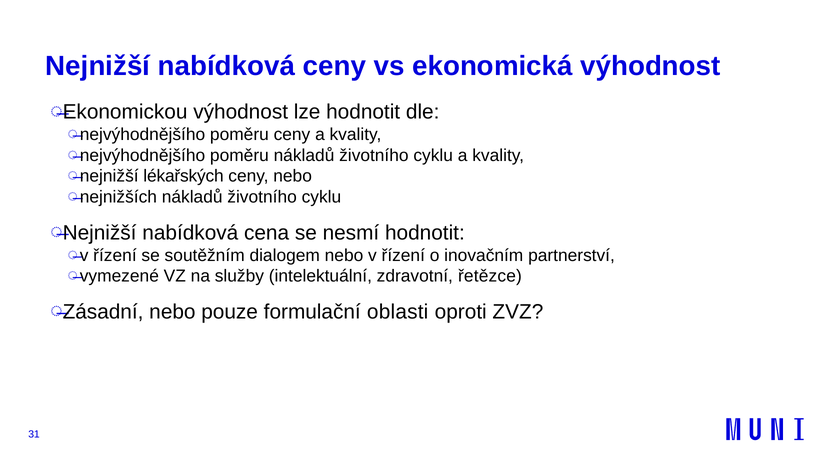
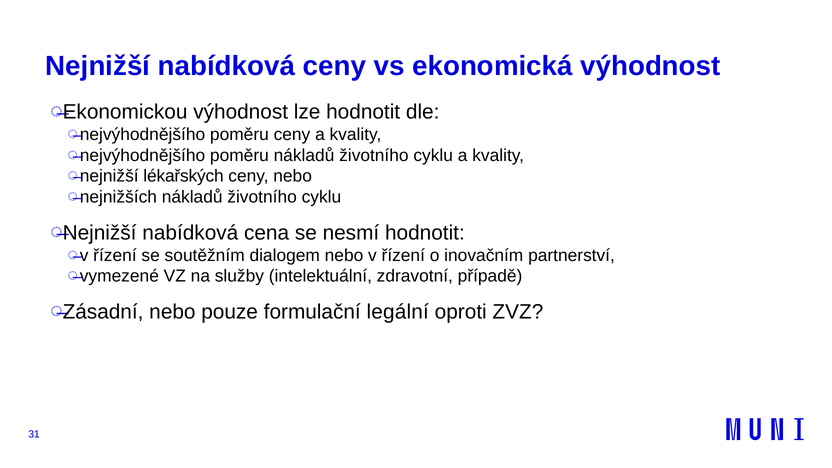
řetězce: řetězce -> případě (490, 276)
oblasti: oblasti -> legální (398, 312)
